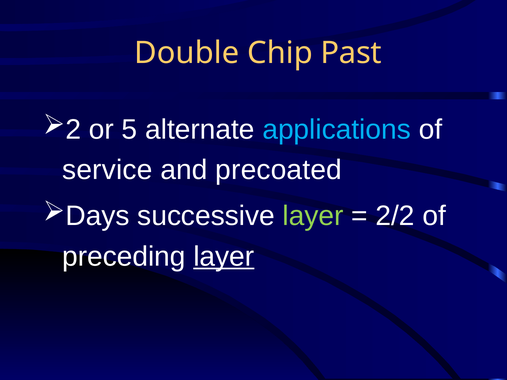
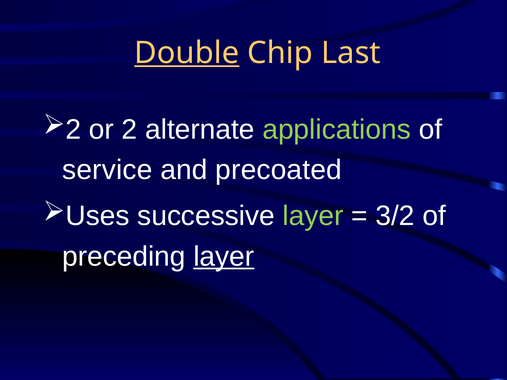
Double underline: none -> present (187, 53)
Past: Past -> Last (351, 53)
or 5: 5 -> 2 (129, 129)
applications colour: light blue -> light green (337, 129)
Days: Days -> Uses (97, 216)
2/2: 2/2 -> 3/2 (395, 216)
